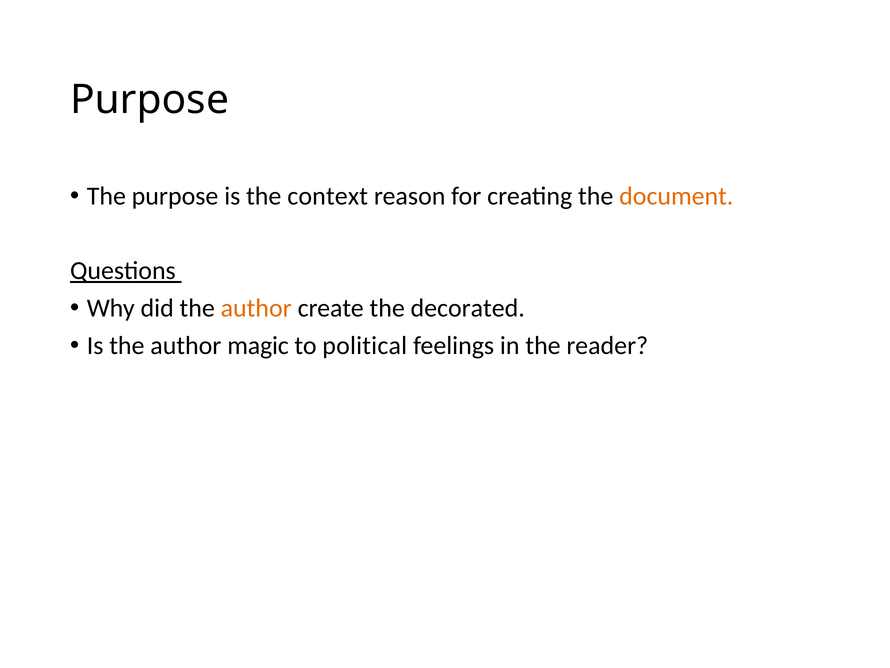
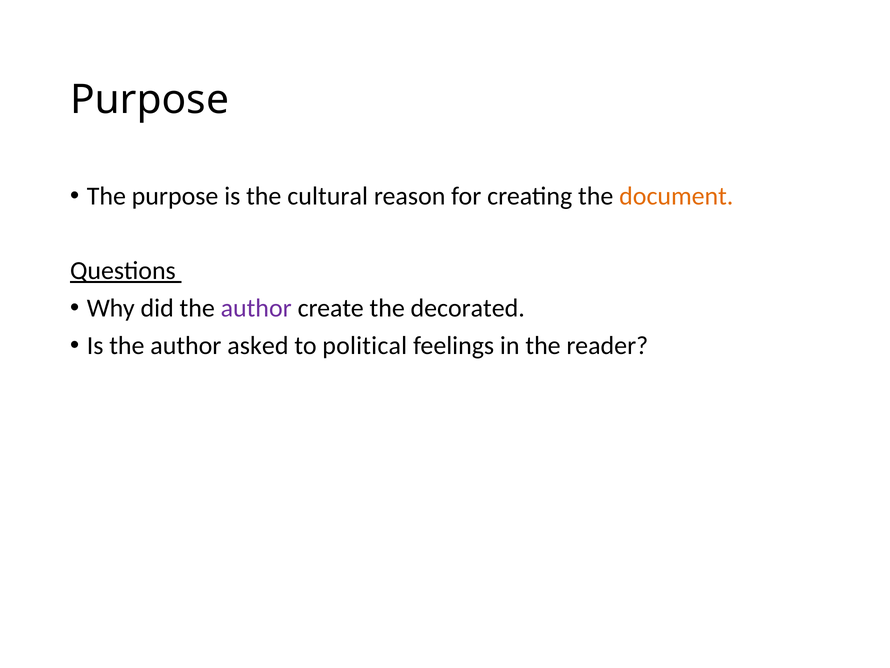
context: context -> cultural (328, 196)
author colour: orange -> purple (256, 308)
magic: magic -> asked (258, 345)
